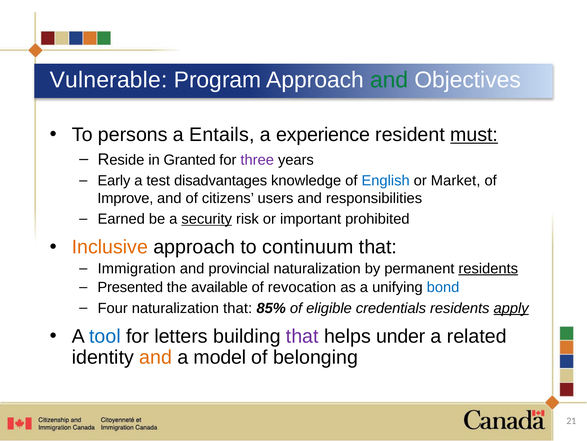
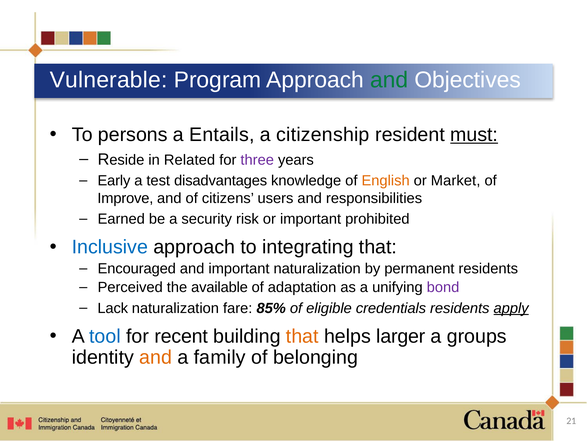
experience: experience -> citizenship (323, 134)
Granted: Granted -> Related (189, 160)
English colour: blue -> orange (386, 180)
security underline: present -> none (207, 219)
Inclusive colour: orange -> blue (110, 247)
continuum: continuum -> integrating (308, 247)
Immigration: Immigration -> Encouraged (137, 268)
and provincial: provincial -> important (239, 268)
residents underline: present -> none (488, 268)
Presented: Presented -> Perceived (130, 287)
revocation: revocation -> adaptation (302, 287)
bond colour: blue -> purple (443, 287)
Four: Four -> Lack (113, 308)
naturalization that: that -> fare (238, 308)
letters: letters -> recent (181, 336)
that colour: purple -> orange (302, 336)
under: under -> larger (401, 336)
related: related -> groups (477, 336)
model: model -> family (220, 357)
